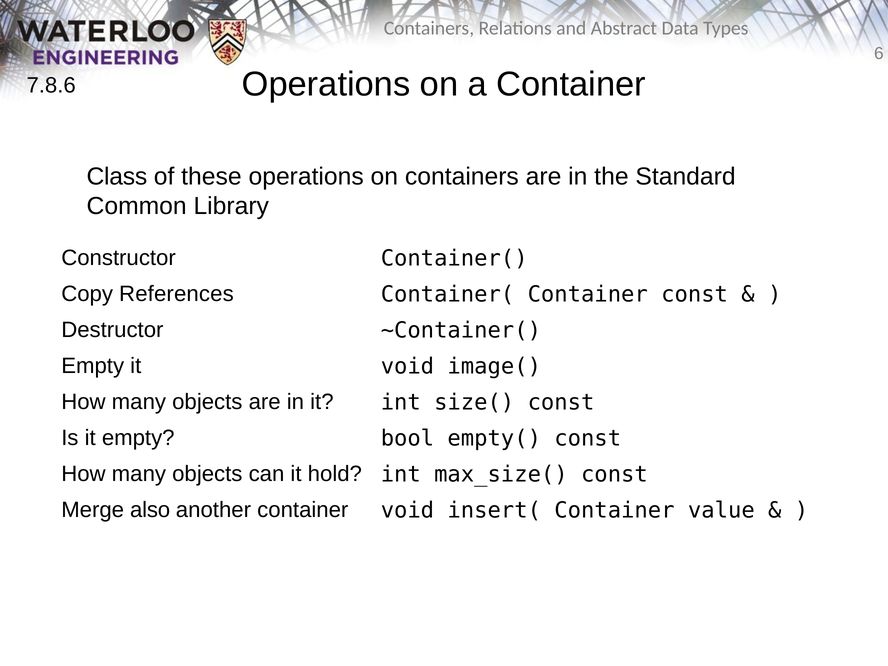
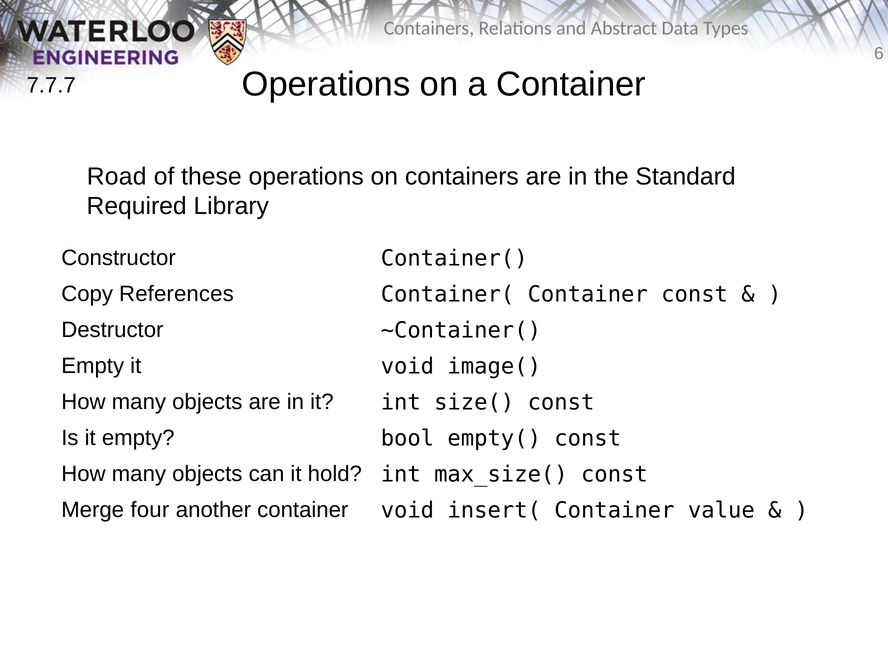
7.8.6: 7.8.6 -> 7.7.7 (51, 86)
Class: Class -> Road (117, 176)
Common: Common -> Required (137, 206)
also: also -> four (150, 510)
